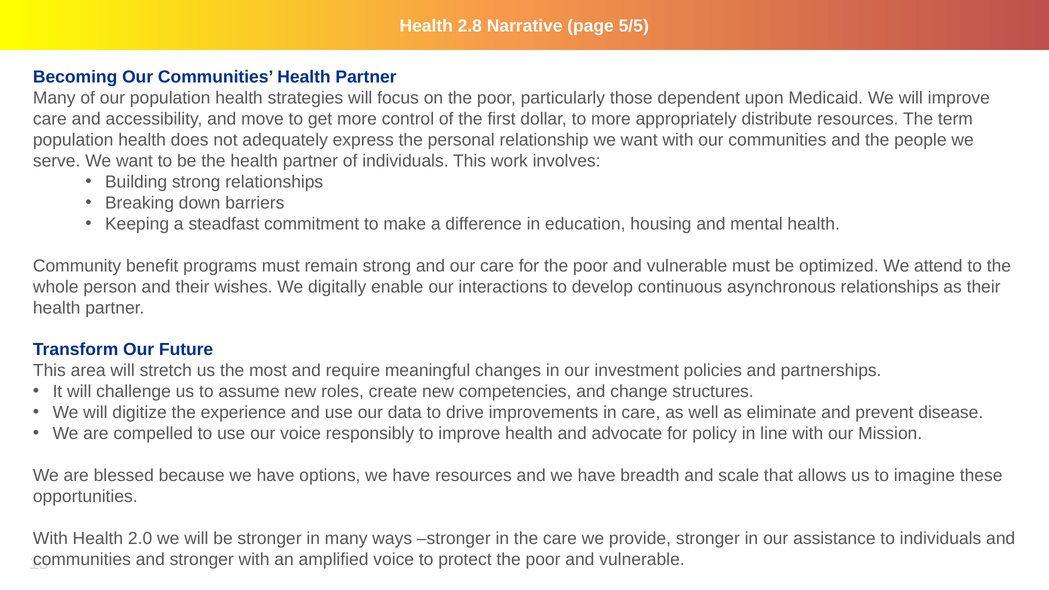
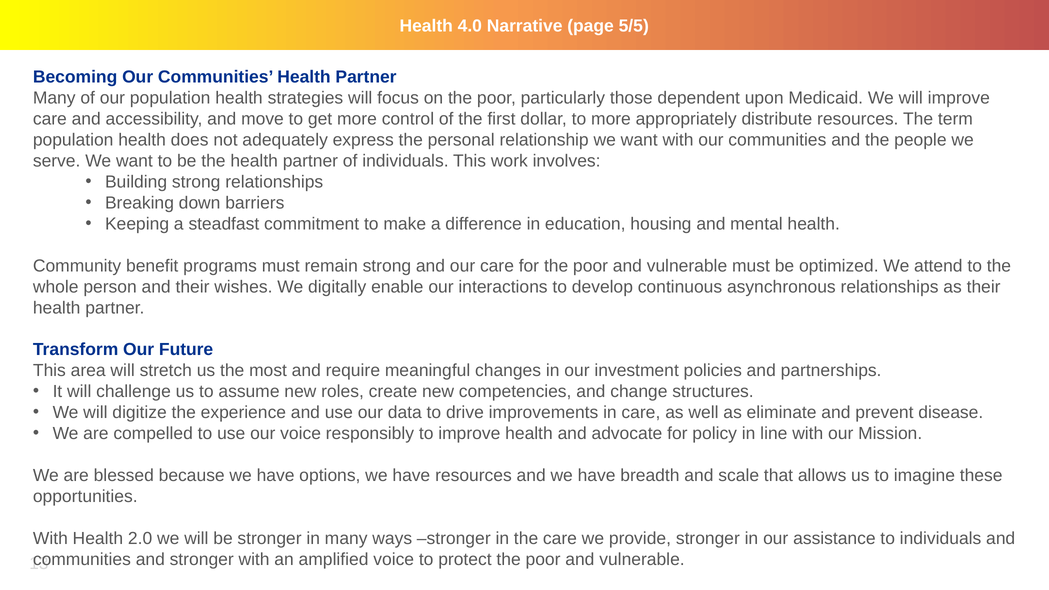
2.8: 2.8 -> 4.0 (470, 26)
